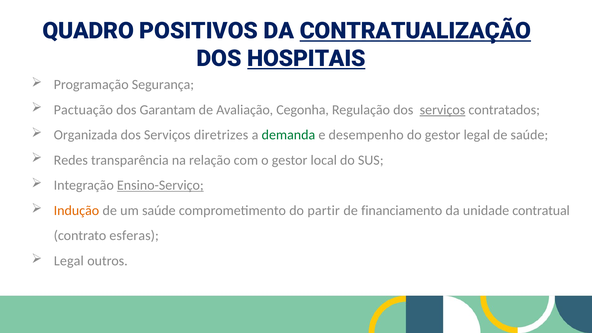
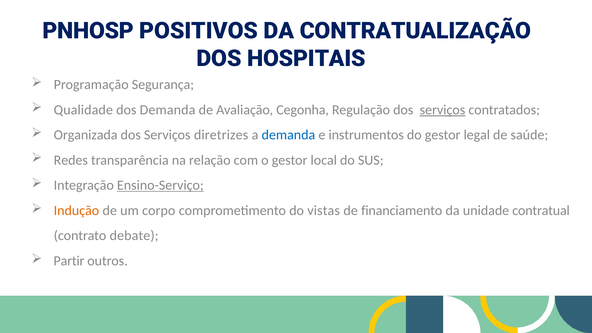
QUADRO: QUADRO -> PNHOSP (88, 31)
CONTRATUALIZAÇÃO underline: present -> none (415, 31)
HOSPITAIS underline: present -> none (306, 59)
Pactuação: Pactuação -> Qualidade (83, 110)
dos Garantam: Garantam -> Demanda (168, 110)
demanda colour: green -> blue (288, 135)
desempenho: desempenho -> instrumentos (366, 135)
um saúde: saúde -> corpo (159, 210)
partir: partir -> vistas (324, 210)
esferas: esferas -> debate (134, 236)
Legal: Legal -> Partir (69, 261)
